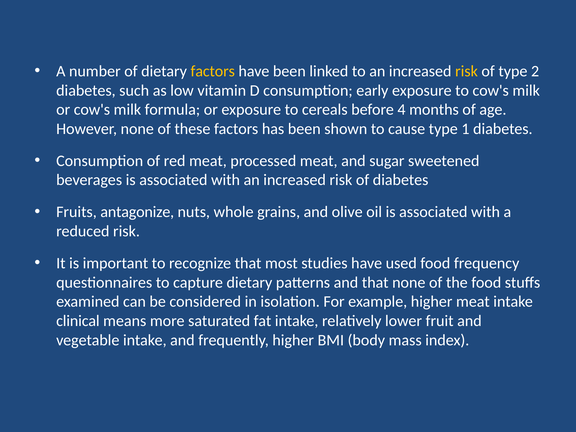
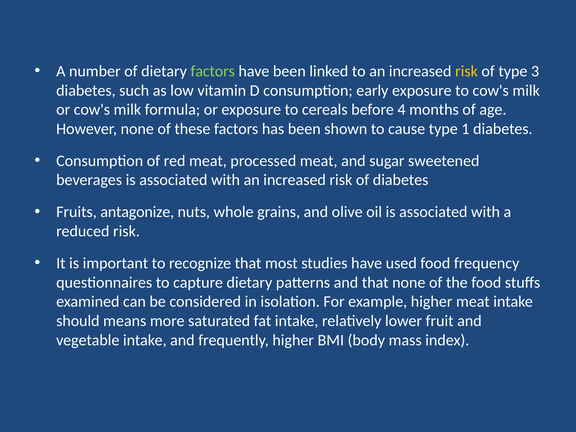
factors colour: yellow -> light green (213, 71)
2: 2 -> 3 (535, 71)
clinical: clinical -> should (78, 321)
